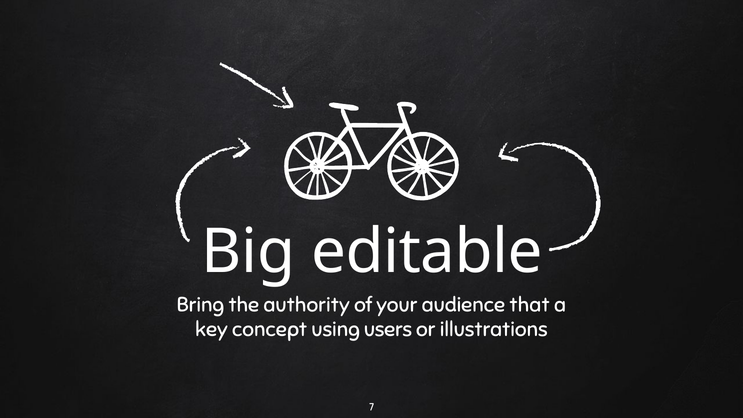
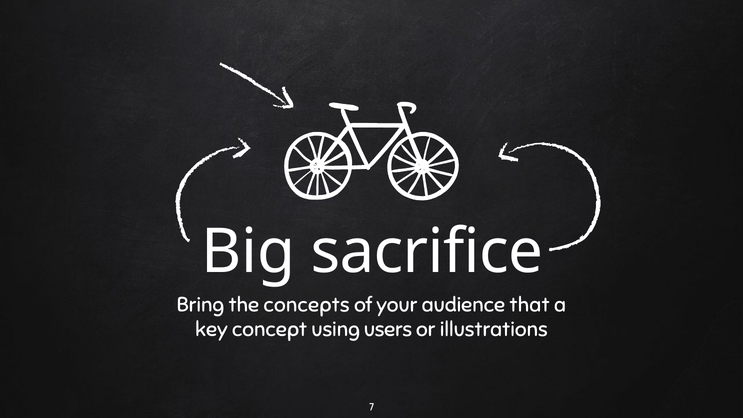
editable: editable -> sacrifice (427, 252)
authority: authority -> concepts (307, 305)
